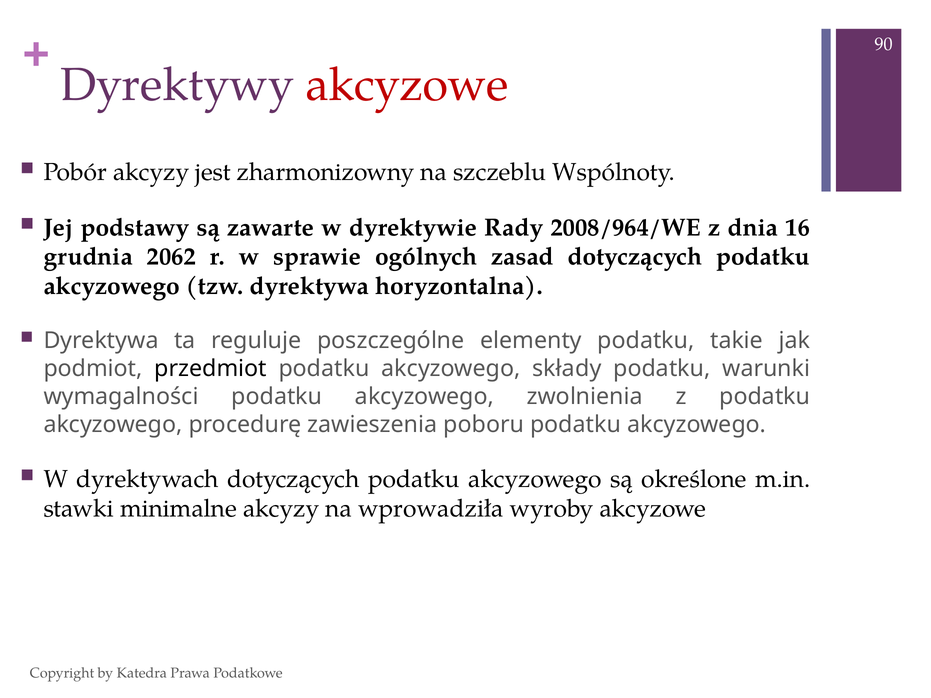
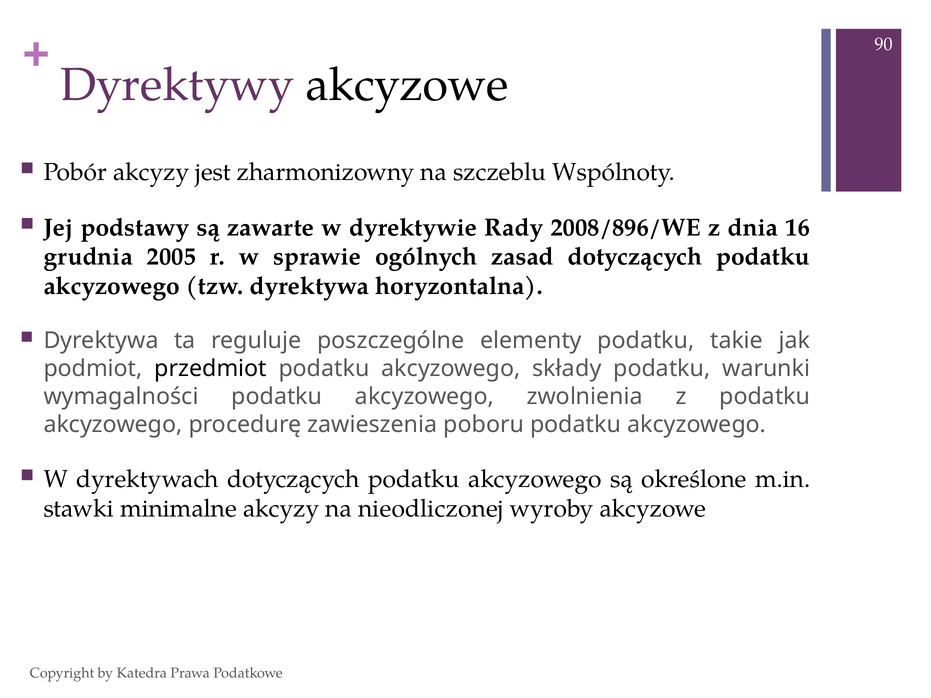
akcyzowe colour: red -> black (407, 85)
2008/964/WE: 2008/964/WE -> 2008/896/WE (626, 228)
2062: 2062 -> 2005 (171, 257)
wprowadziła: wprowadziła -> nieodliczonej (431, 509)
